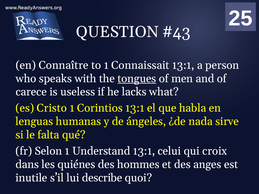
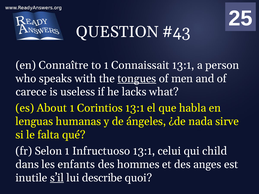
Cristo: Cristo -> About (52, 108)
Understand: Understand -> Infructuoso (101, 151)
croix: croix -> child (215, 151)
quiénes: quiénes -> enfants (76, 165)
s’il underline: none -> present (57, 178)
